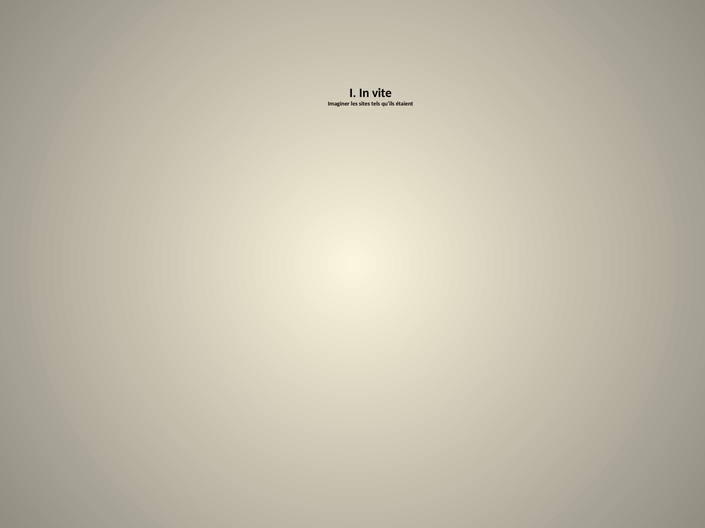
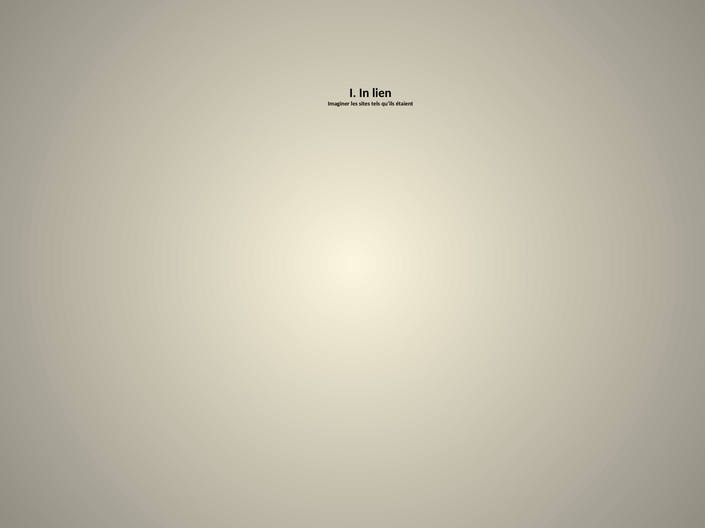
vite: vite -> lien (382, 93)
